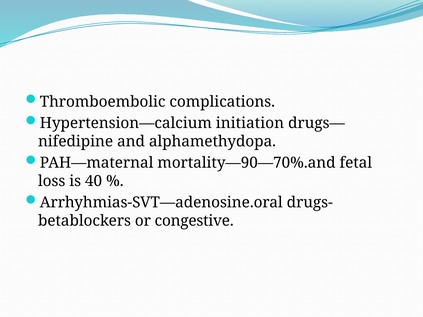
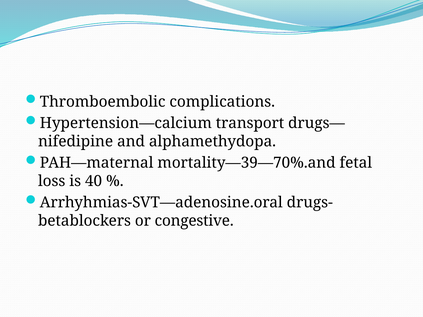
initiation: initiation -> transport (250, 123)
mortality—90—70%.and: mortality—90—70%.and -> mortality—39—70%.and (246, 163)
